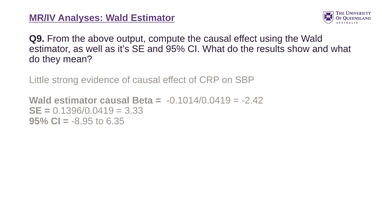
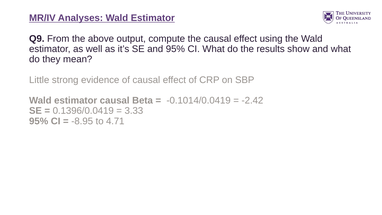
6.35: 6.35 -> 4.71 (115, 121)
